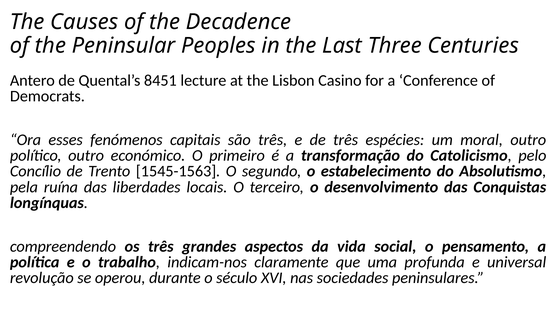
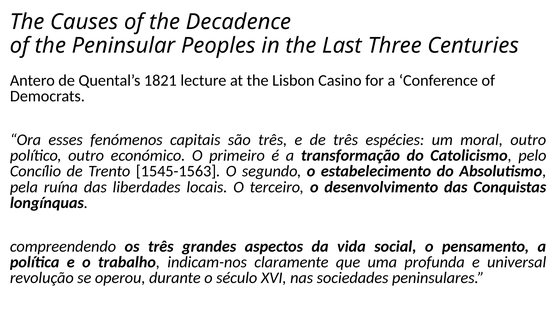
8451: 8451 -> 1821 (160, 80)
